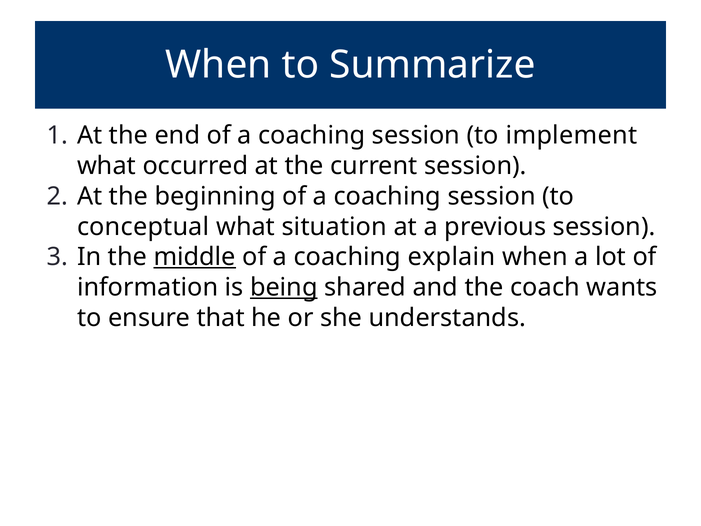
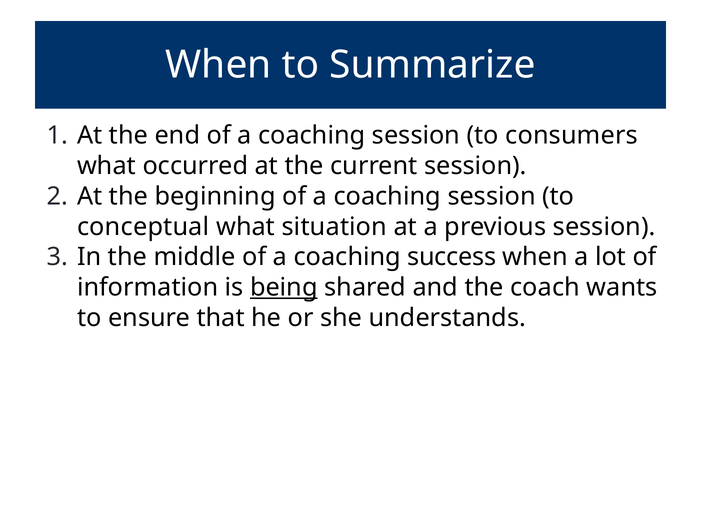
implement: implement -> consumers (572, 136)
middle underline: present -> none (195, 257)
explain: explain -> success (452, 257)
